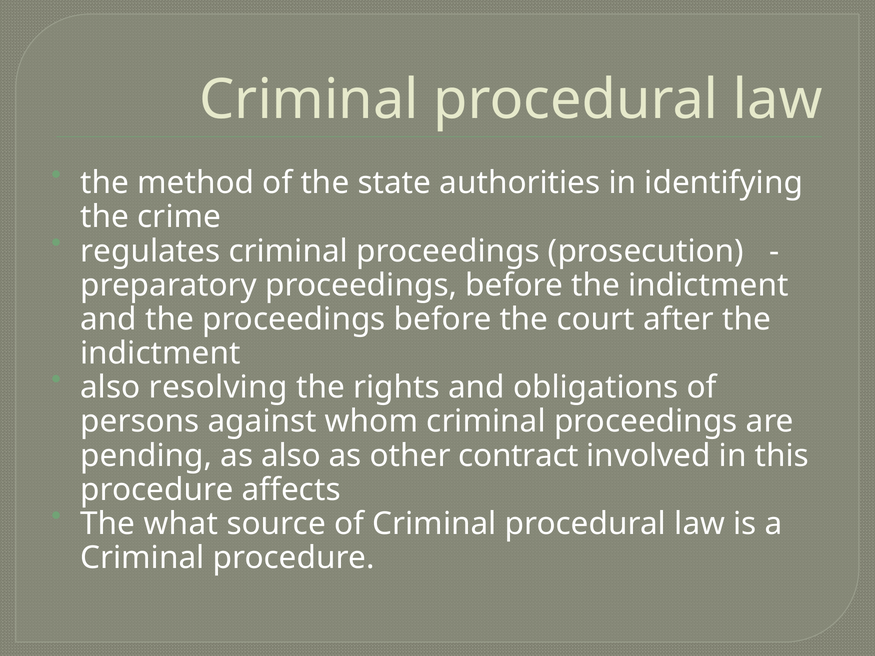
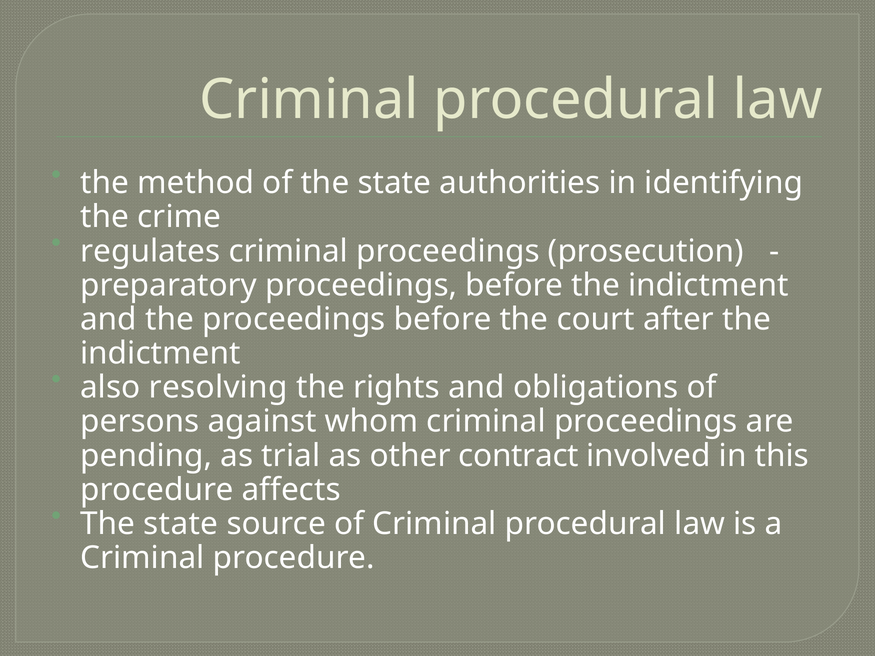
as also: also -> trial (291, 456)
what: what -> state (181, 524)
